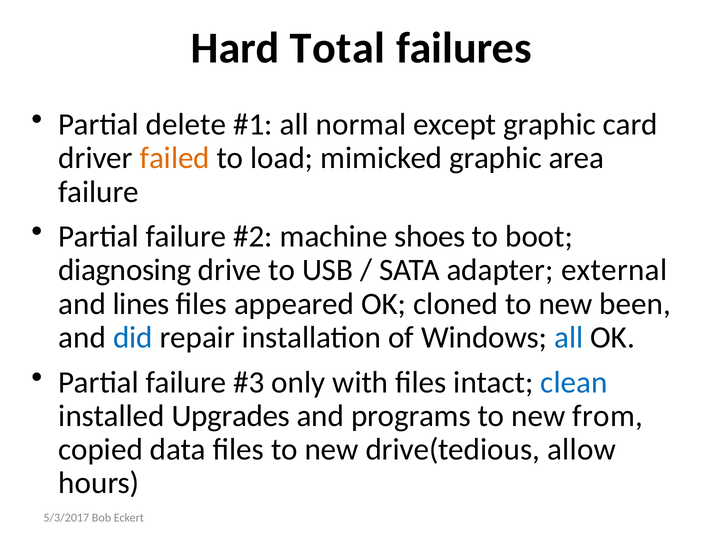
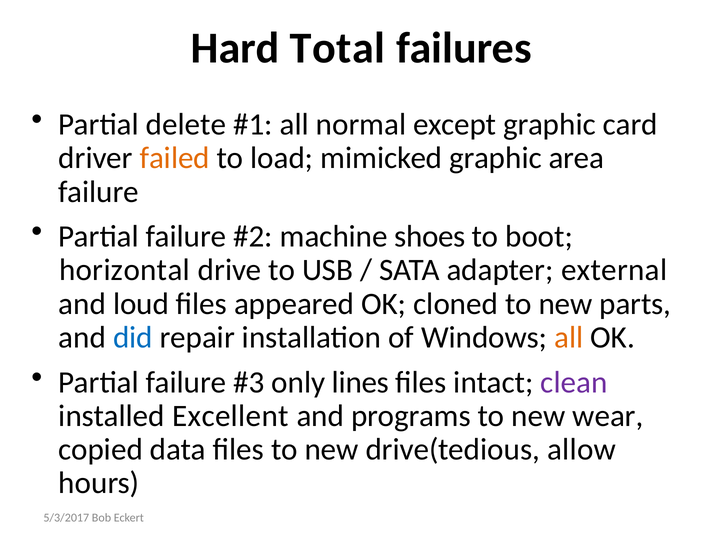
diagnosing: diagnosing -> horizontal (125, 270)
lines: lines -> loud (141, 304)
been: been -> parts (635, 304)
all colour: blue -> orange (569, 338)
with: with -> lines (360, 382)
clean colour: blue -> purple (574, 382)
Upgrades: Upgrades -> Excellent (230, 416)
from: from -> wear (608, 416)
